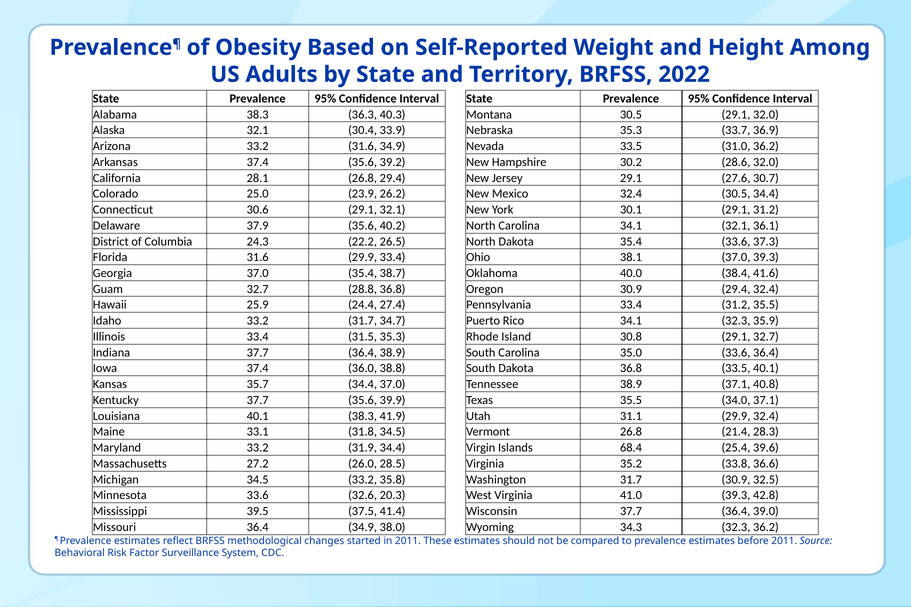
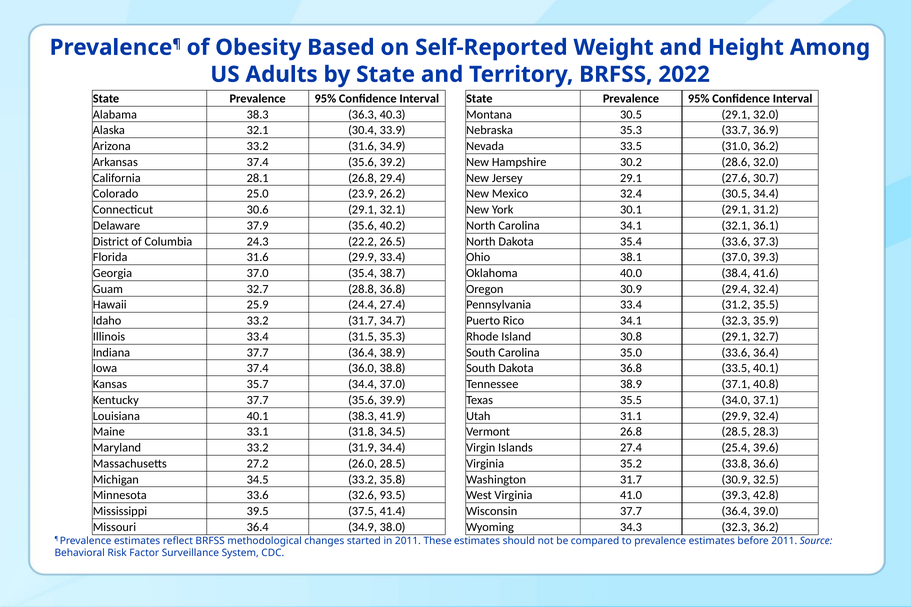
26.8 21.4: 21.4 -> 28.5 (736, 432)
Islands 68.4: 68.4 -> 27.4 (631, 448)
20.3: 20.3 -> 93.5 (393, 496)
